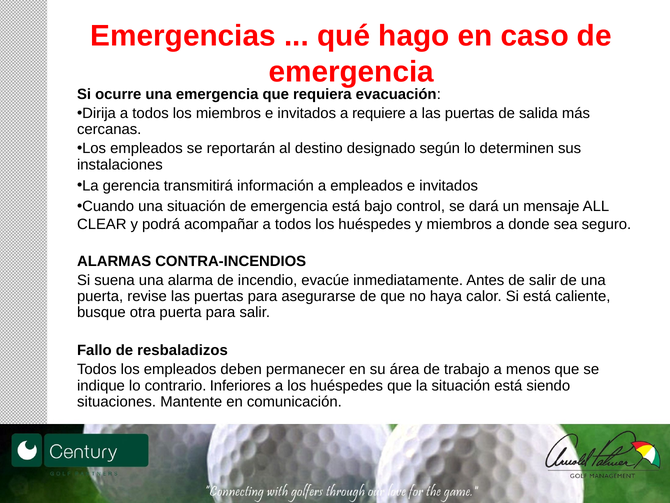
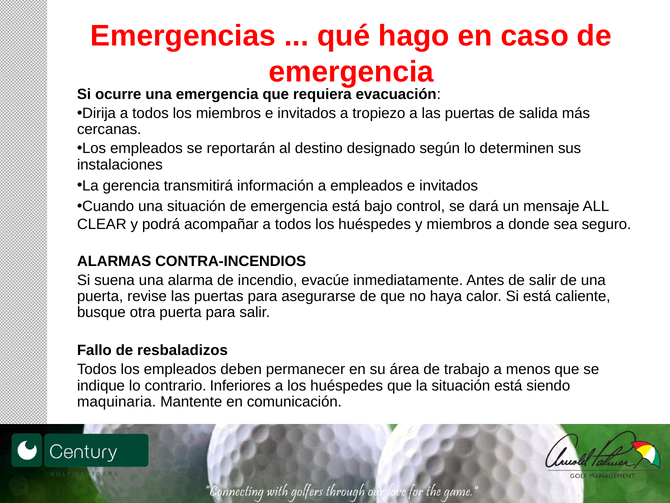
requiere: requiere -> tropiezo (379, 113)
situaciones: situaciones -> maquinaria (117, 401)
